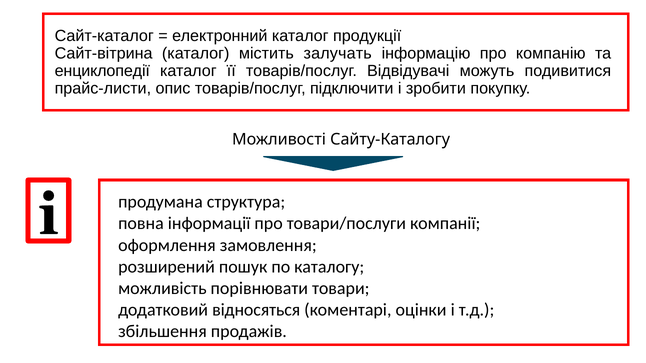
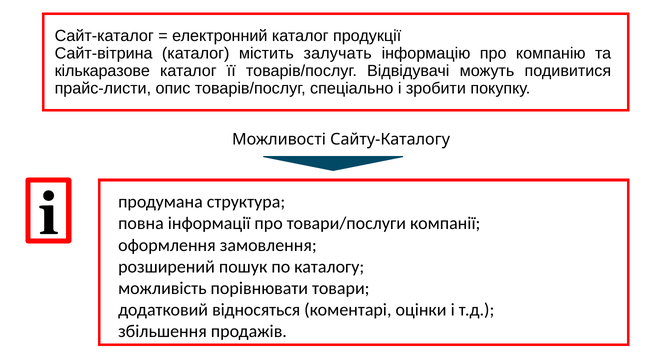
енциклопедії: енциклопедії -> кількаразове (102, 71)
підключити: підключити -> спеціально (352, 89)
